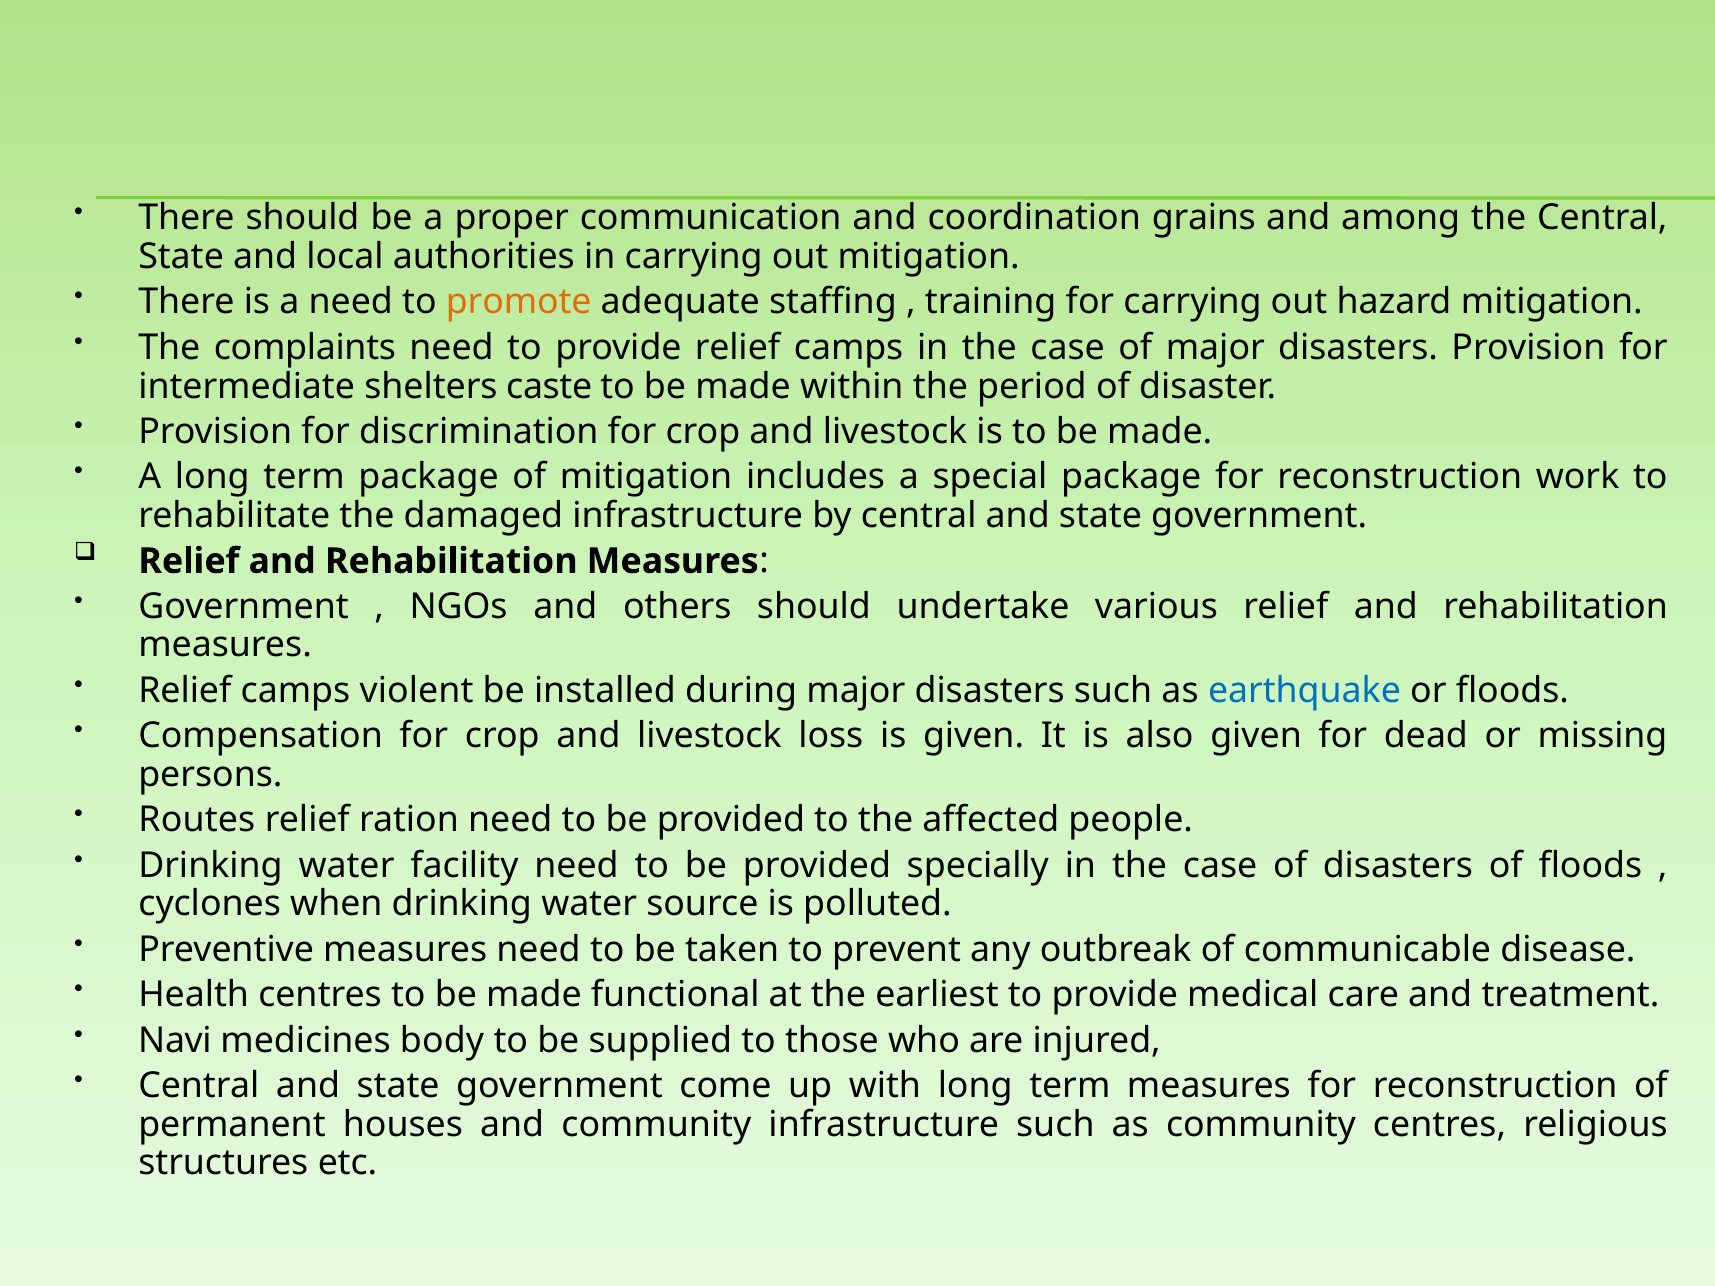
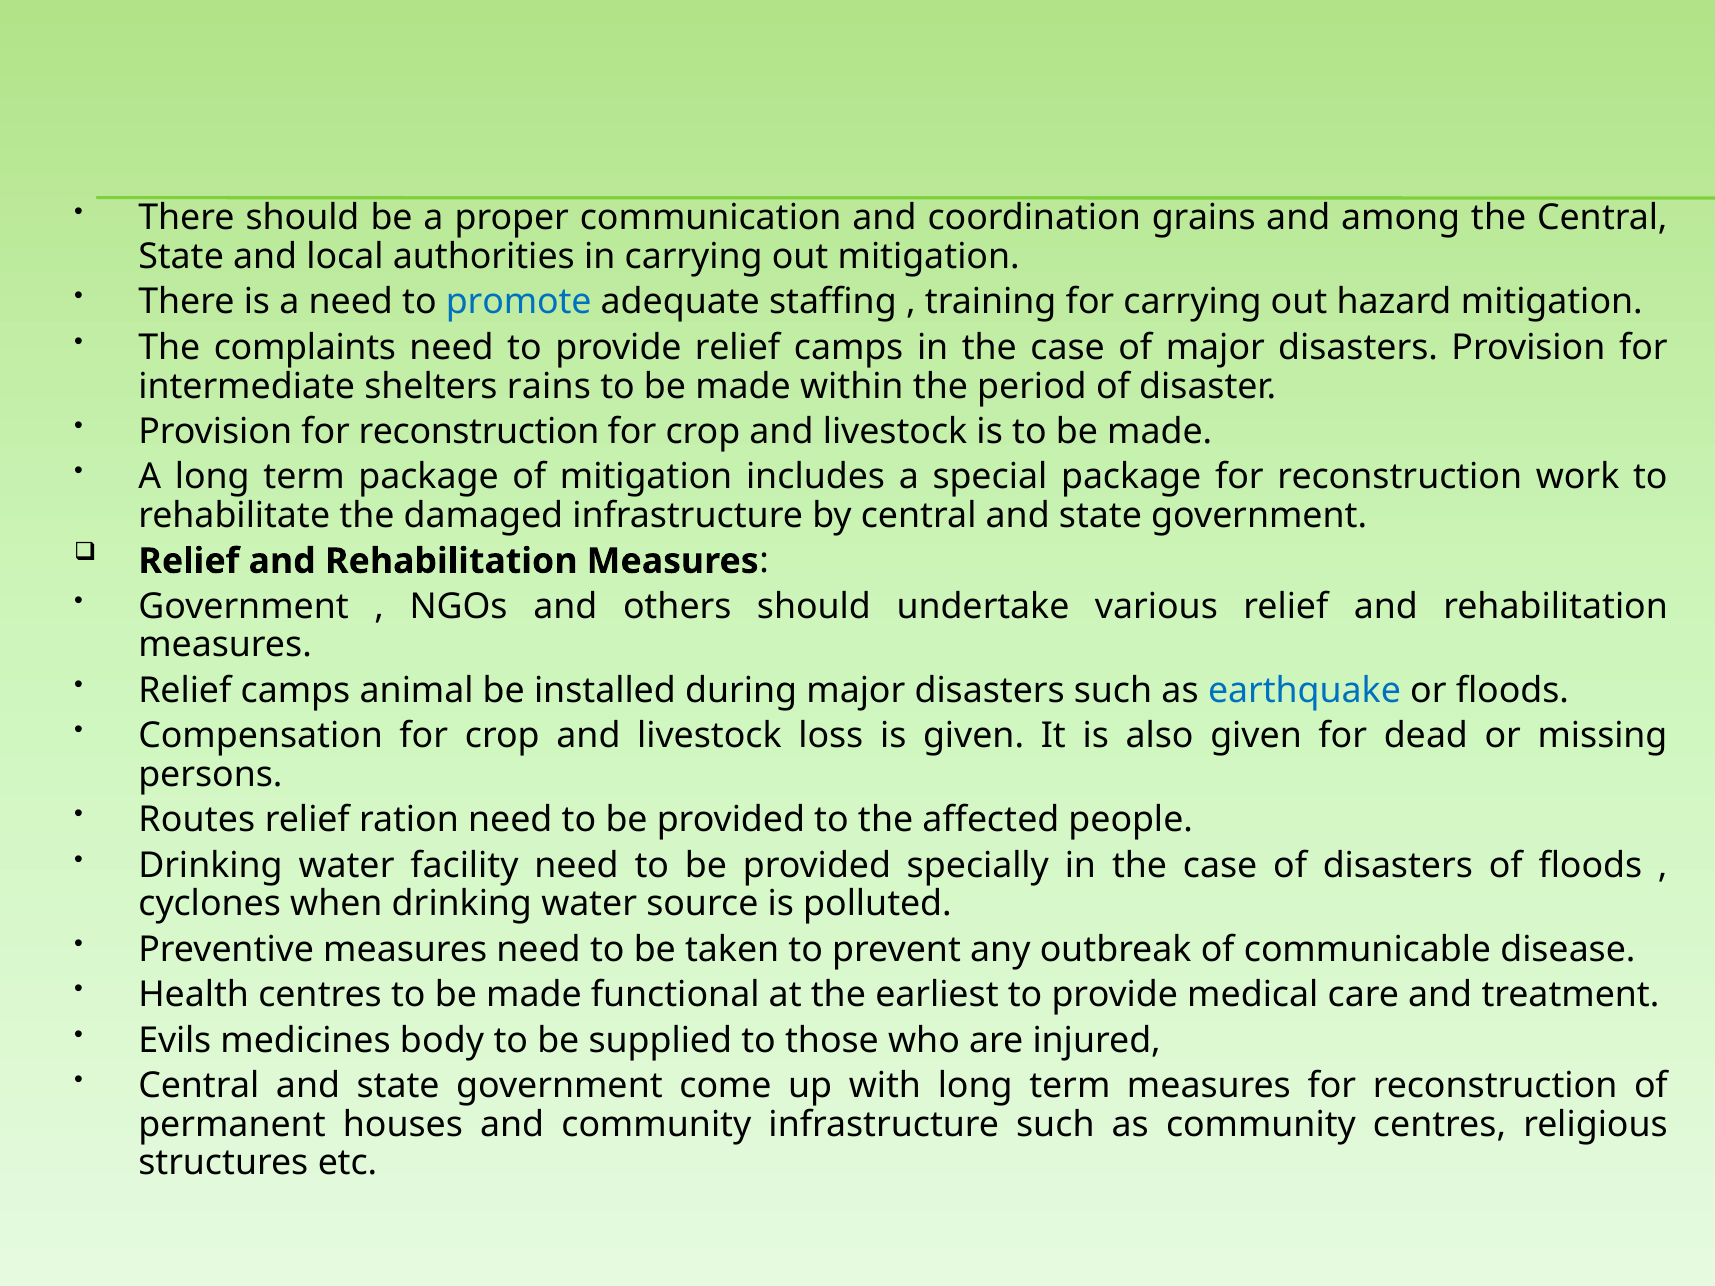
promote colour: orange -> blue (519, 302)
caste: caste -> rains (549, 386)
Provision for discrimination: discrimination -> reconstruction (479, 432)
violent: violent -> animal (417, 691)
Navi: Navi -> Evils (175, 1041)
